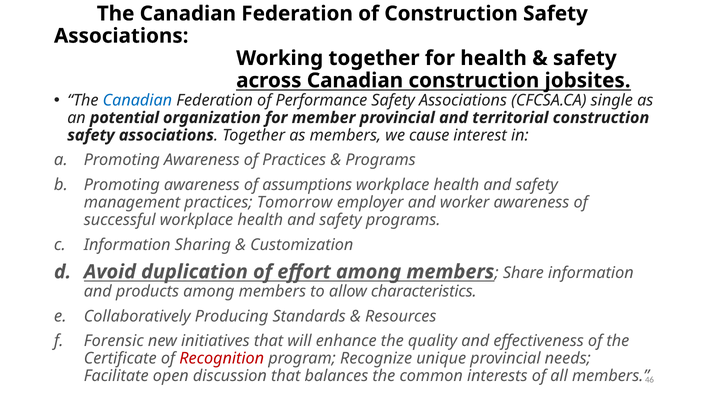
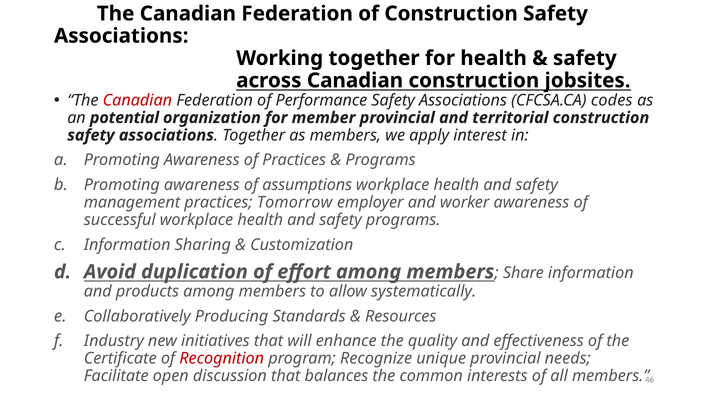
Canadian colour: blue -> red (137, 100)
single: single -> codes (612, 100)
cause: cause -> apply (429, 135)
characteristics: characteristics -> systematically (424, 291)
Forensic: Forensic -> Industry (114, 341)
